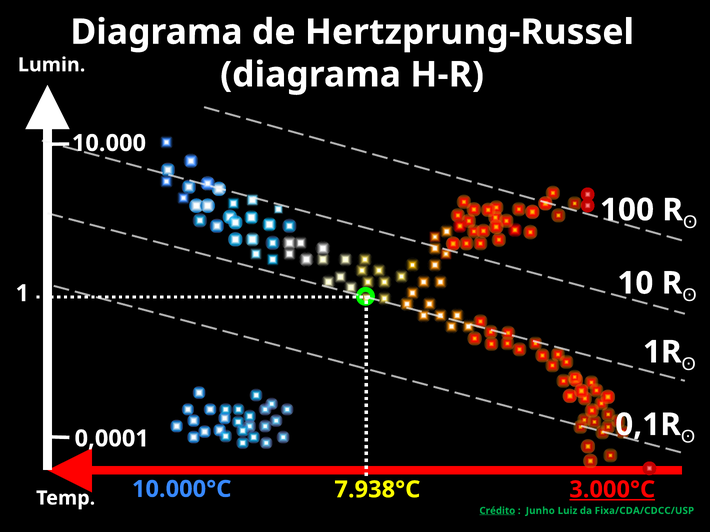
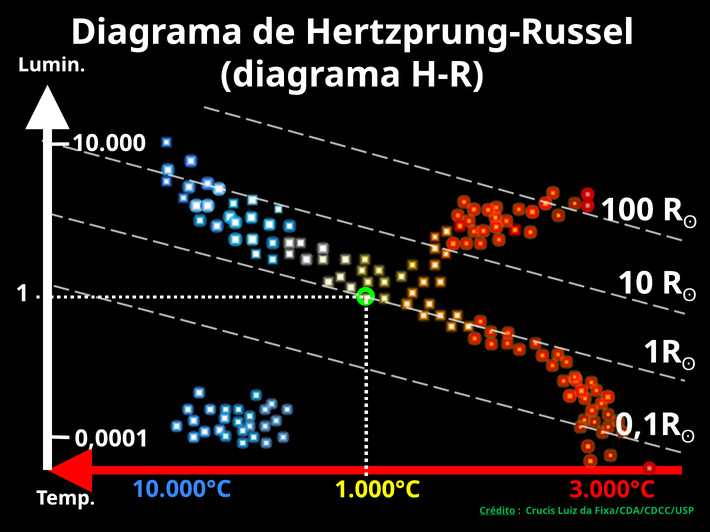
3.000°C underline: present -> none (612, 490)
7.938°C: 7.938°C -> 1.000°C (377, 490)
Junho: Junho -> Crucis (540, 511)
